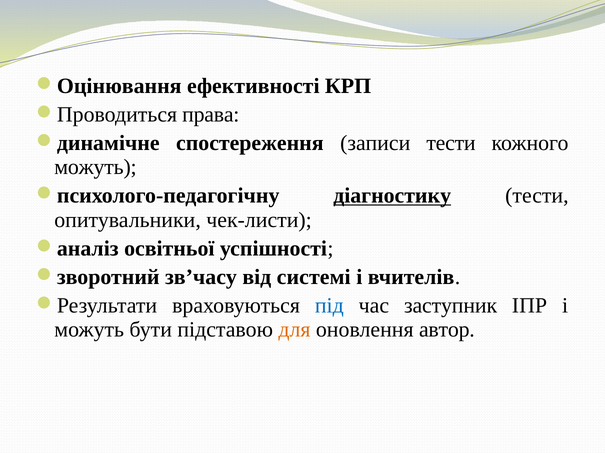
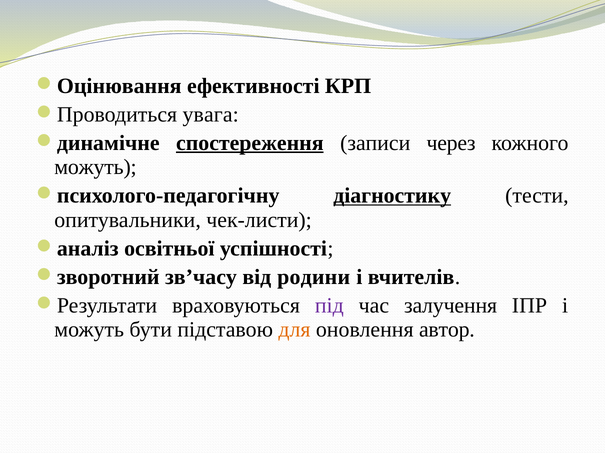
права: права -> увага (211, 115)
спостереження underline: none -> present (250, 143)
записи тести: тести -> через (451, 143)
системі: системі -> родини (314, 277)
під colour: blue -> purple (329, 306)
заступник: заступник -> залучення (451, 306)
